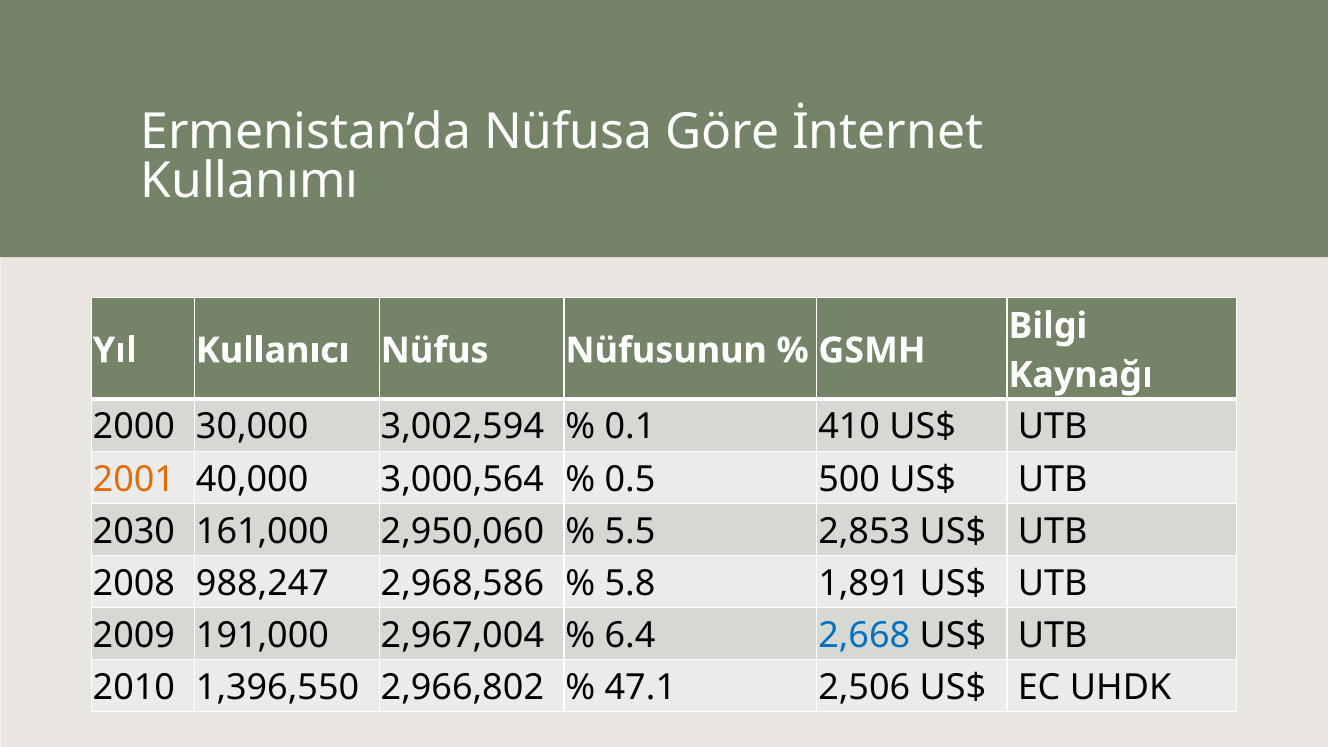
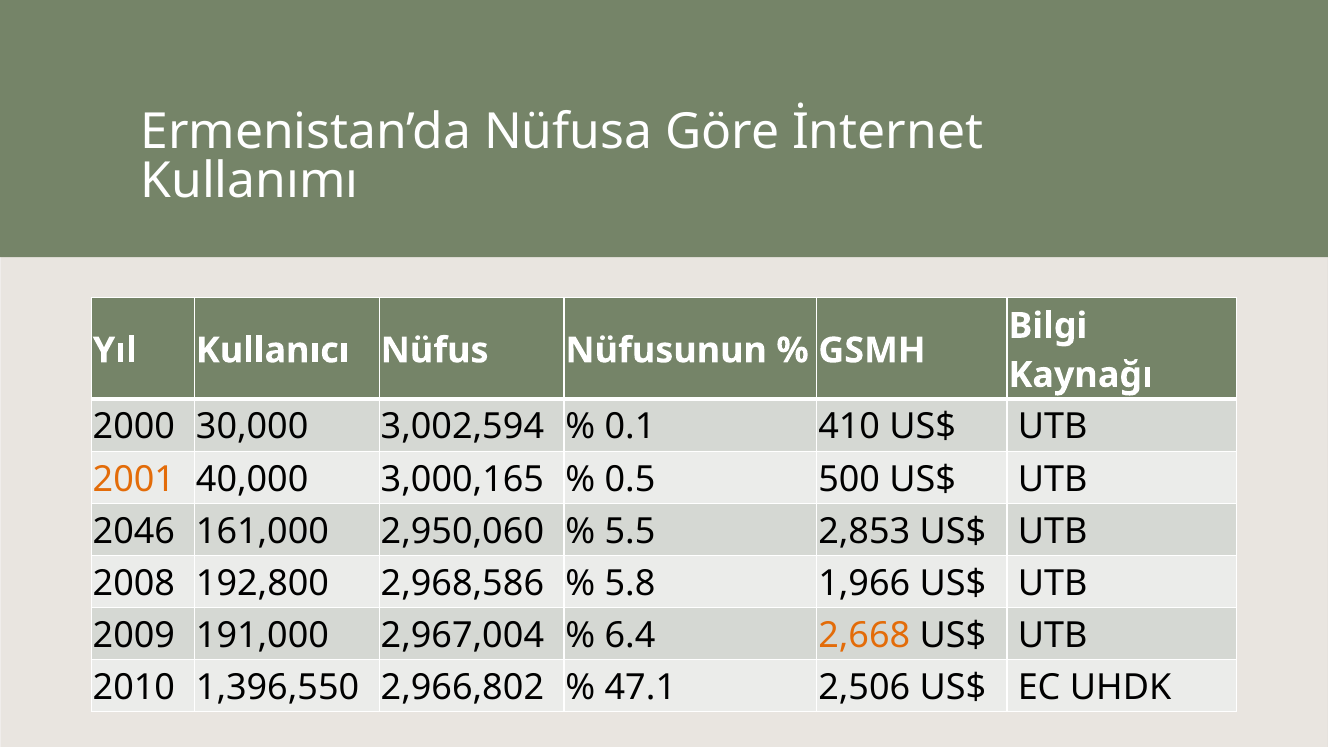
3,000,564: 3,000,564 -> 3,000,165 (462, 479)
2030: 2030 -> 2046 (134, 531)
988,247: 988,247 -> 192,800 (262, 583)
1,891: 1,891 -> 1,966 (864, 583)
2,668 colour: blue -> orange (864, 635)
